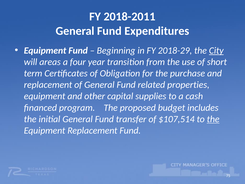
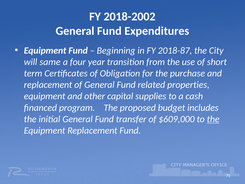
2018-2011: 2018-2011 -> 2018-2002 (130, 17)
2018-29: 2018-29 -> 2018-87 (175, 50)
City underline: present -> none (216, 50)
areas: areas -> same (50, 62)
$107,514: $107,514 -> $609,000 (177, 119)
